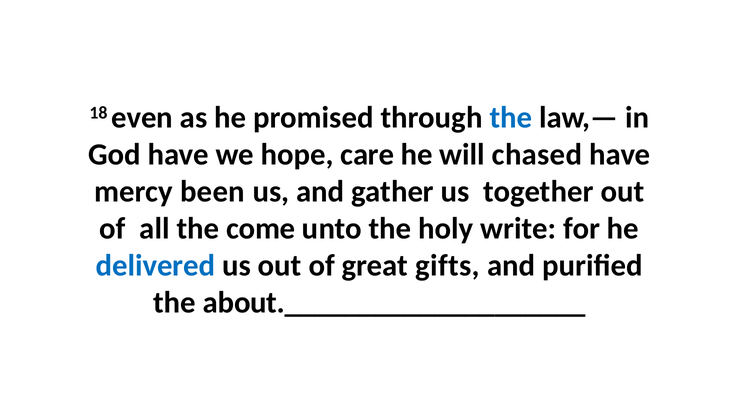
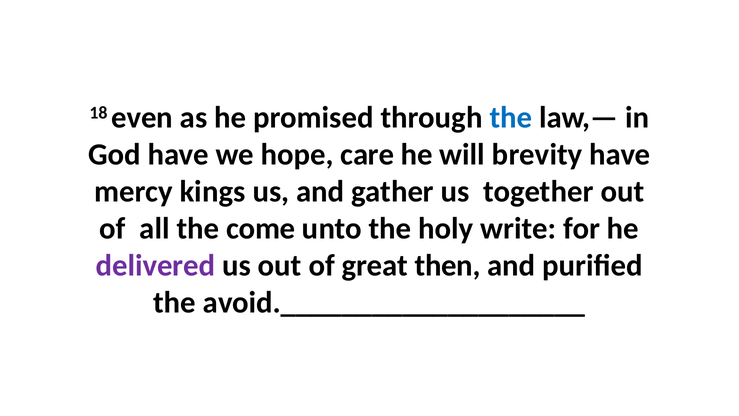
chased: chased -> brevity (537, 155)
been: been -> kings (213, 191)
delivered colour: blue -> purple (155, 265)
gifts: gifts -> then (448, 265)
about.____________________: about.____________________ -> avoid.____________________ (394, 302)
